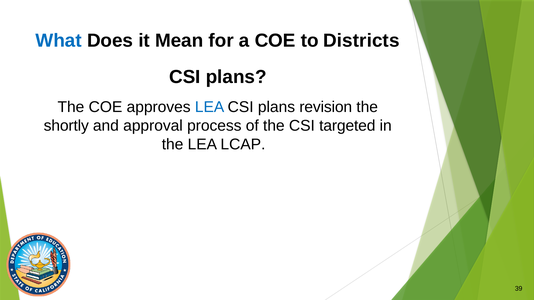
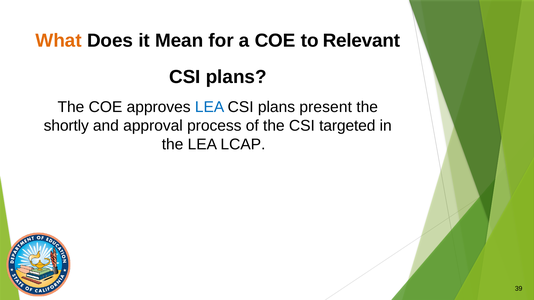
What colour: blue -> orange (59, 41)
Districts: Districts -> Relevant (361, 41)
revision: revision -> present (326, 107)
